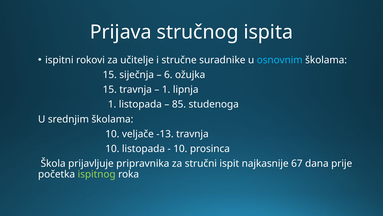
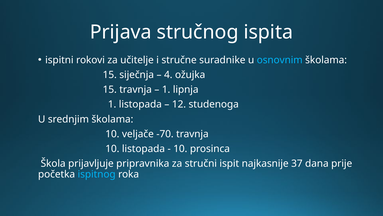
6: 6 -> 4 (168, 75)
85: 85 -> 12 (179, 104)
-13: -13 -> -70 (165, 134)
67: 67 -> 37 (297, 163)
ispitnog colour: light green -> light blue (97, 174)
